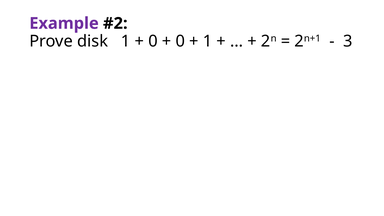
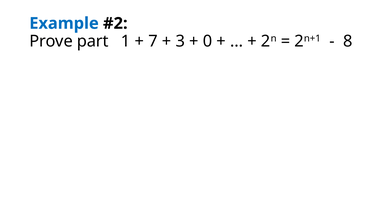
Example colour: purple -> blue (64, 23)
disk: disk -> part (93, 41)
0: 0 -> 7 (153, 41)
0: 0 -> 3 (180, 41)
1: 1 -> 0 (208, 41)
3: 3 -> 8 (348, 41)
